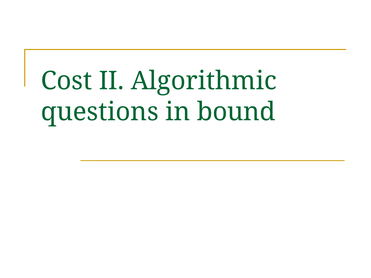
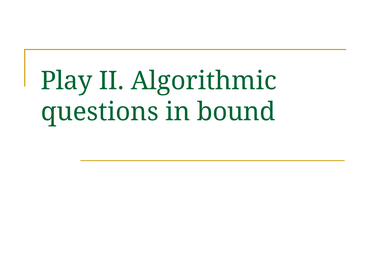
Cost: Cost -> Play (67, 81)
